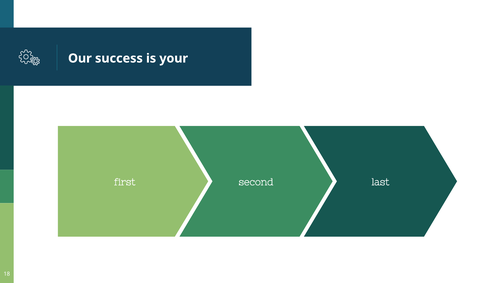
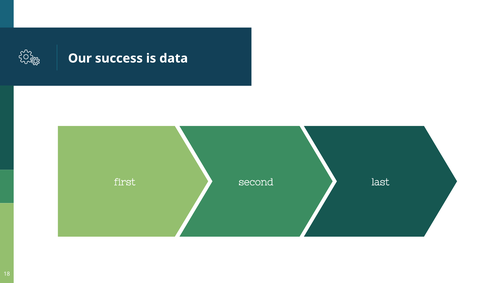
your: your -> data (174, 58)
